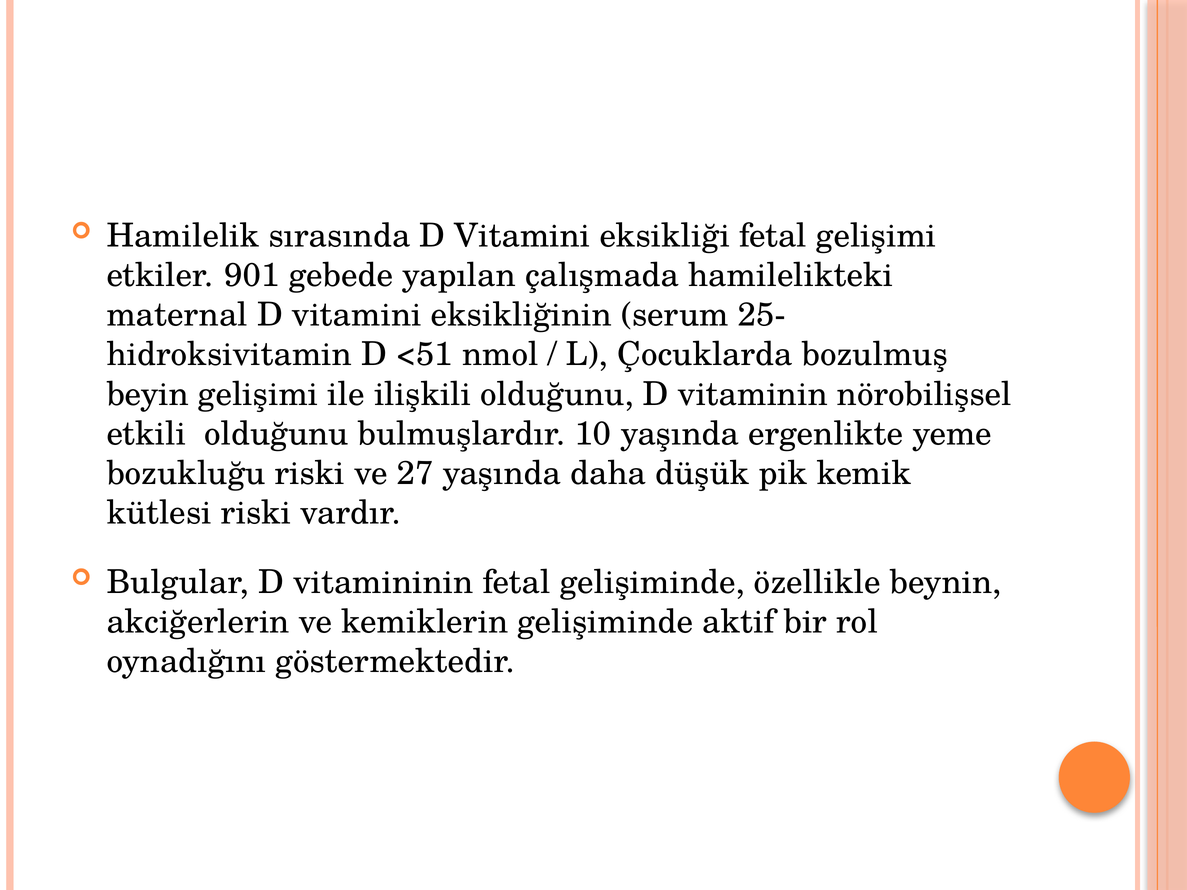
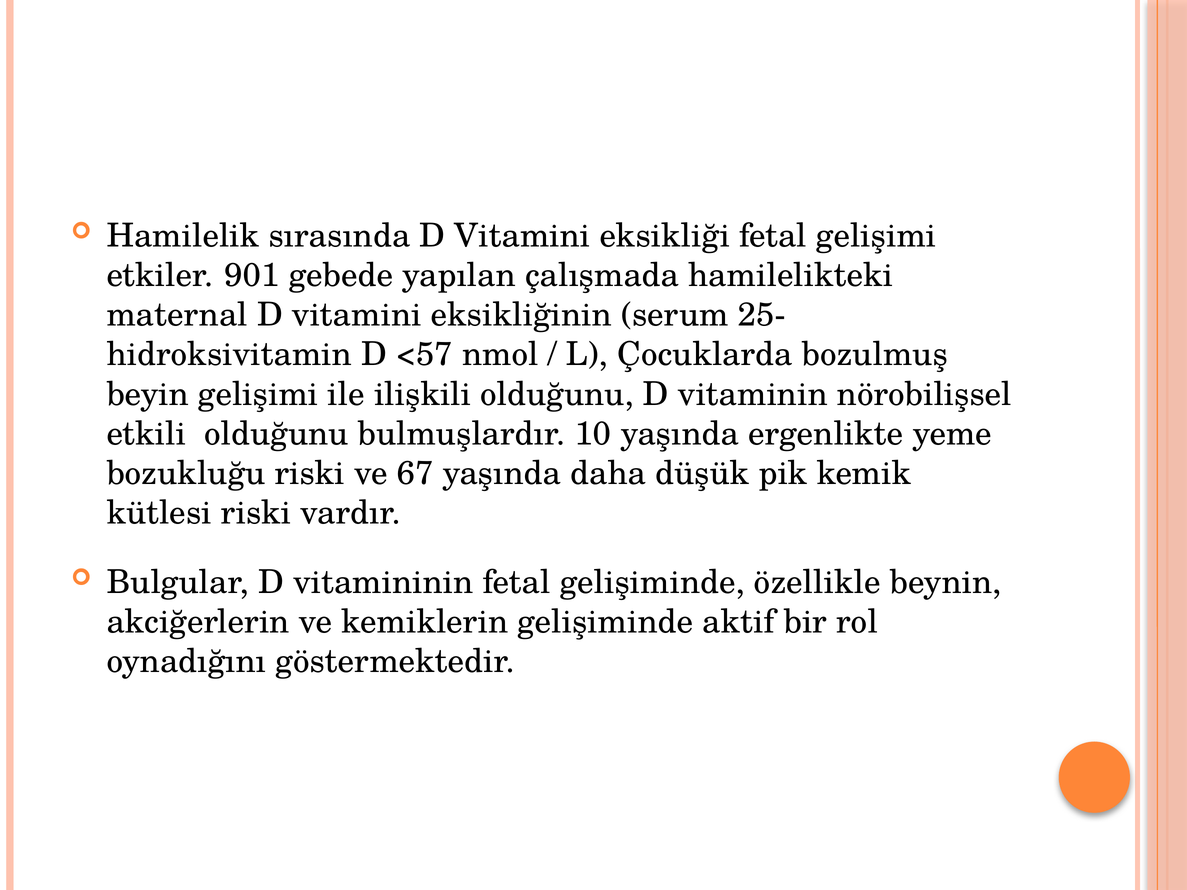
<51: <51 -> <57 (424, 355)
27: 27 -> 67 (415, 473)
